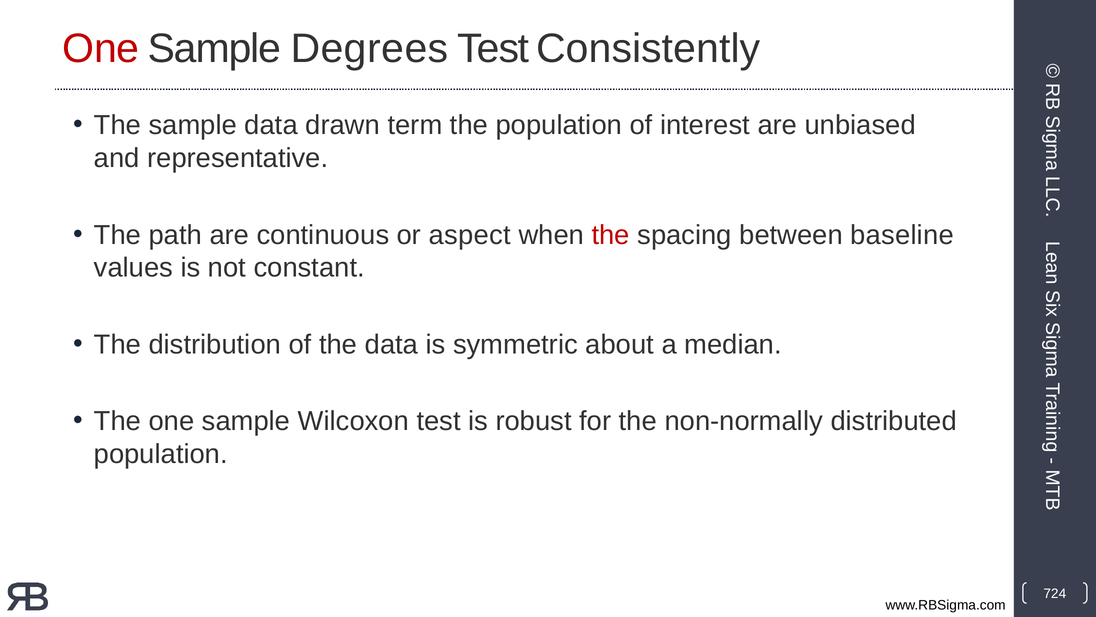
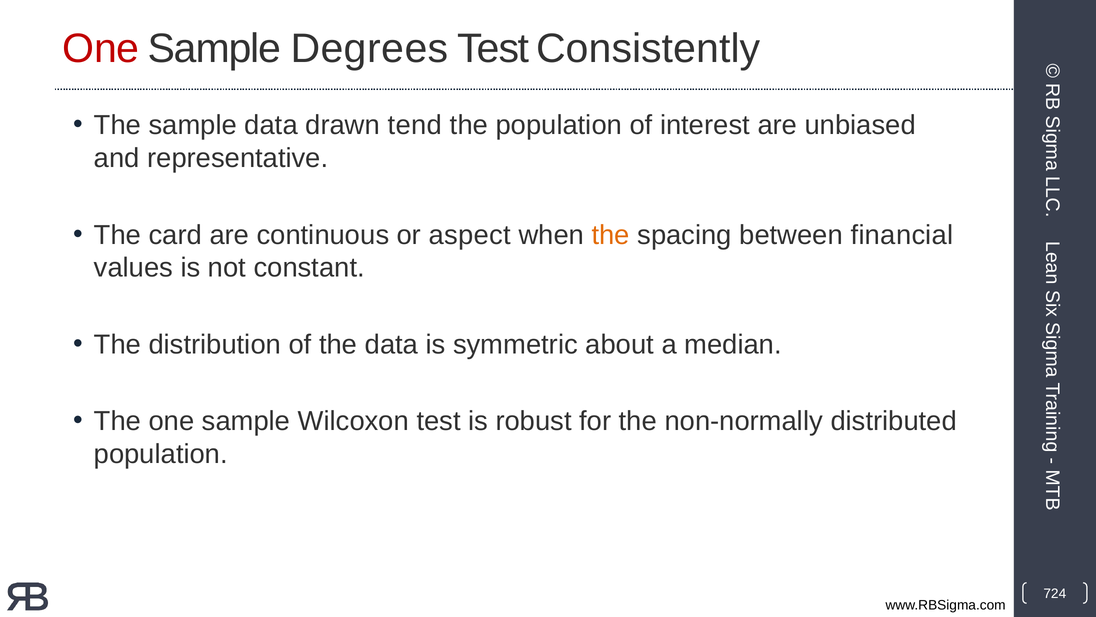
term: term -> tend (415, 125)
path: path -> card (175, 235)
the colour: red -> orange (611, 235)
baseline: baseline -> financial (902, 235)
